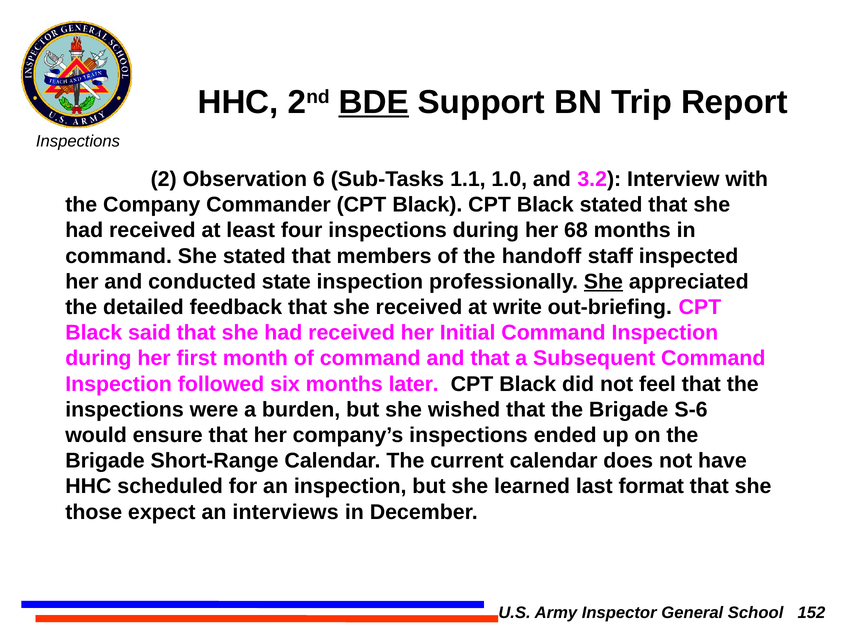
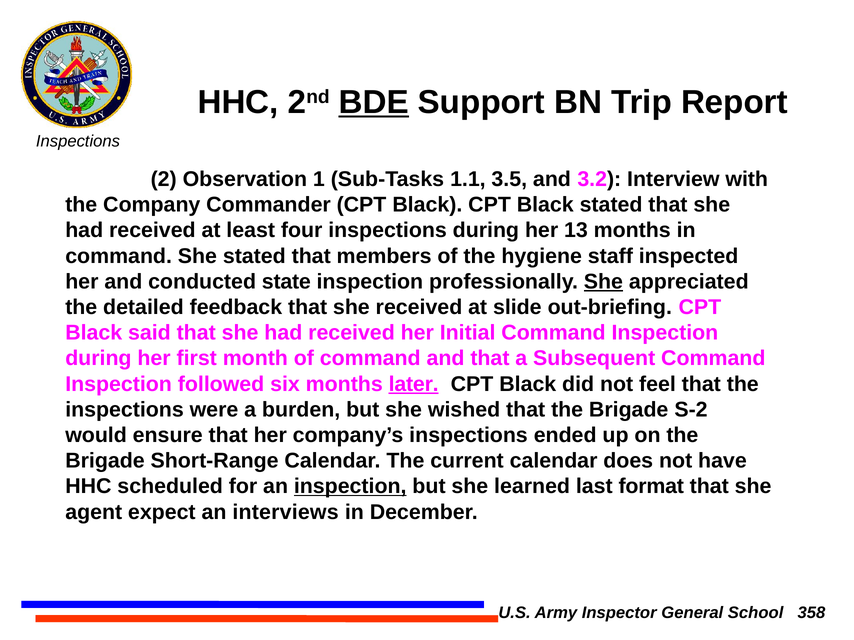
6: 6 -> 1 (319, 179)
1.0: 1.0 -> 3.5 (509, 179)
68: 68 -> 13 (576, 231)
handoff: handoff -> hygiene (542, 256)
write: write -> slide (517, 307)
later underline: none -> present (414, 384)
S-6: S-6 -> S-2 (691, 410)
inspection underline: none -> present (350, 487)
those: those -> agent (94, 512)
152: 152 -> 358 (811, 613)
